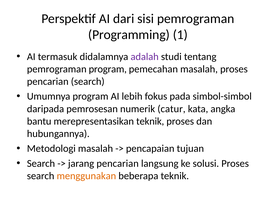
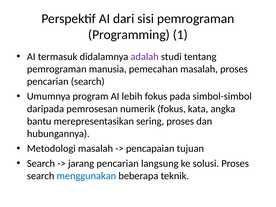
pemrograman program: program -> manusia (108, 69)
numerik catur: catur -> fokus (172, 109)
merepresentasikan teknik: teknik -> sering (150, 121)
menggunakan colour: orange -> blue (86, 176)
